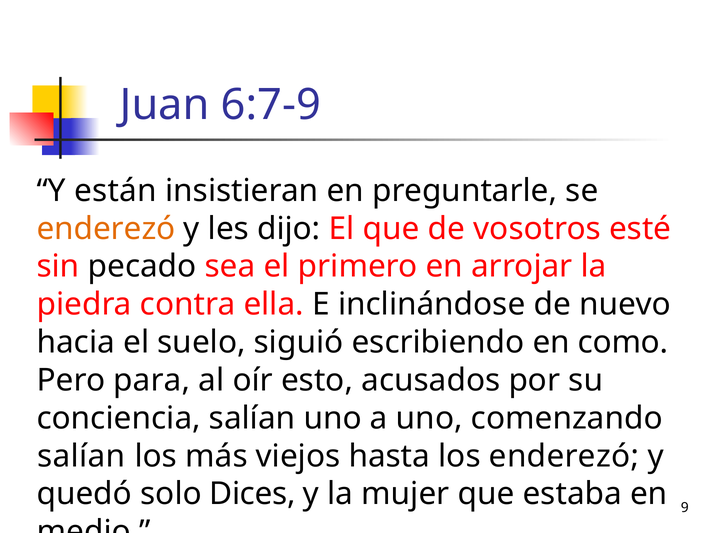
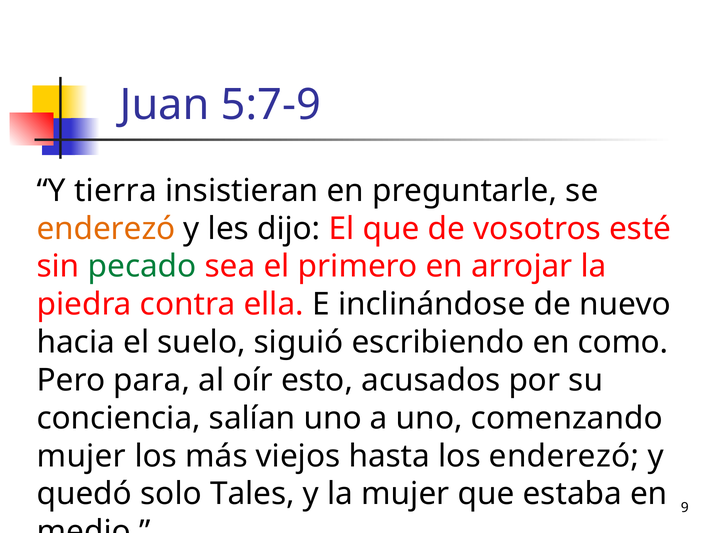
6:7-9: 6:7-9 -> 5:7-9 (271, 105)
están: están -> tierra (115, 191)
pecado colour: black -> green (142, 267)
salían: salían -> mujer (81, 456)
Dices: Dices -> Tales (252, 494)
